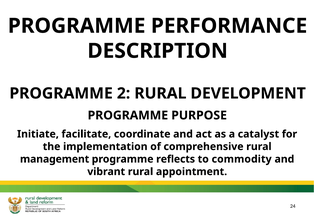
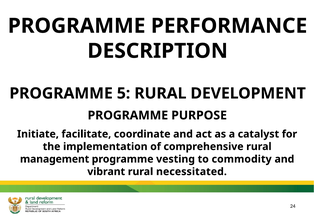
2: 2 -> 5 (124, 94)
reflects: reflects -> vesting (176, 159)
appointment: appointment -> necessitated (191, 172)
